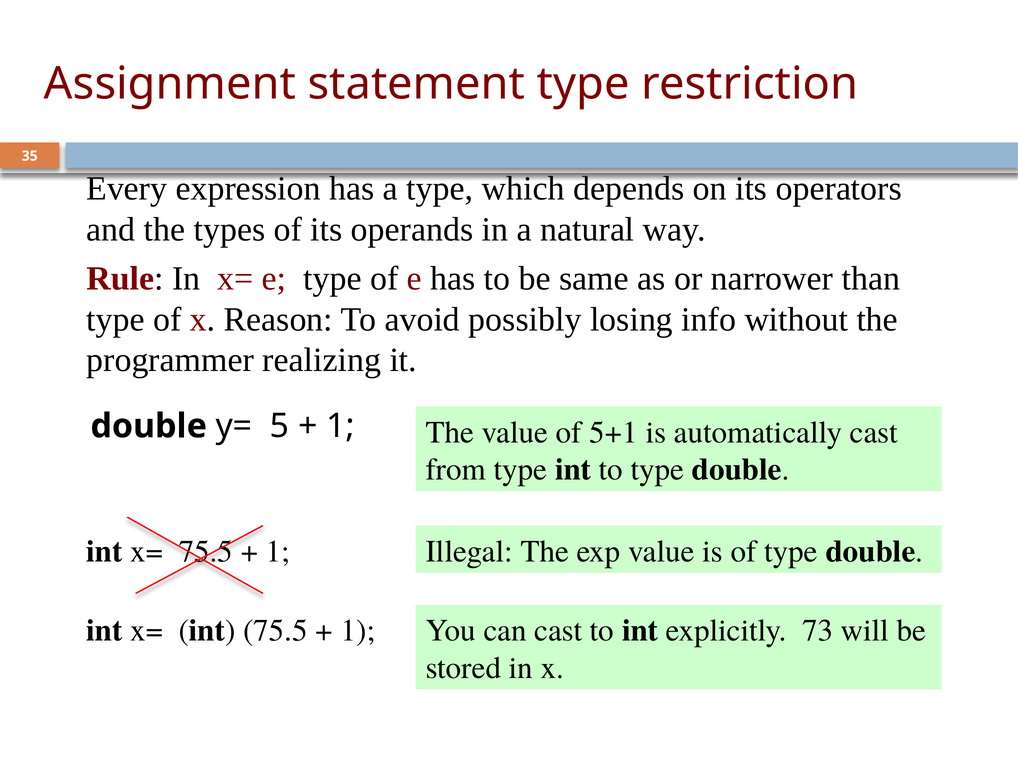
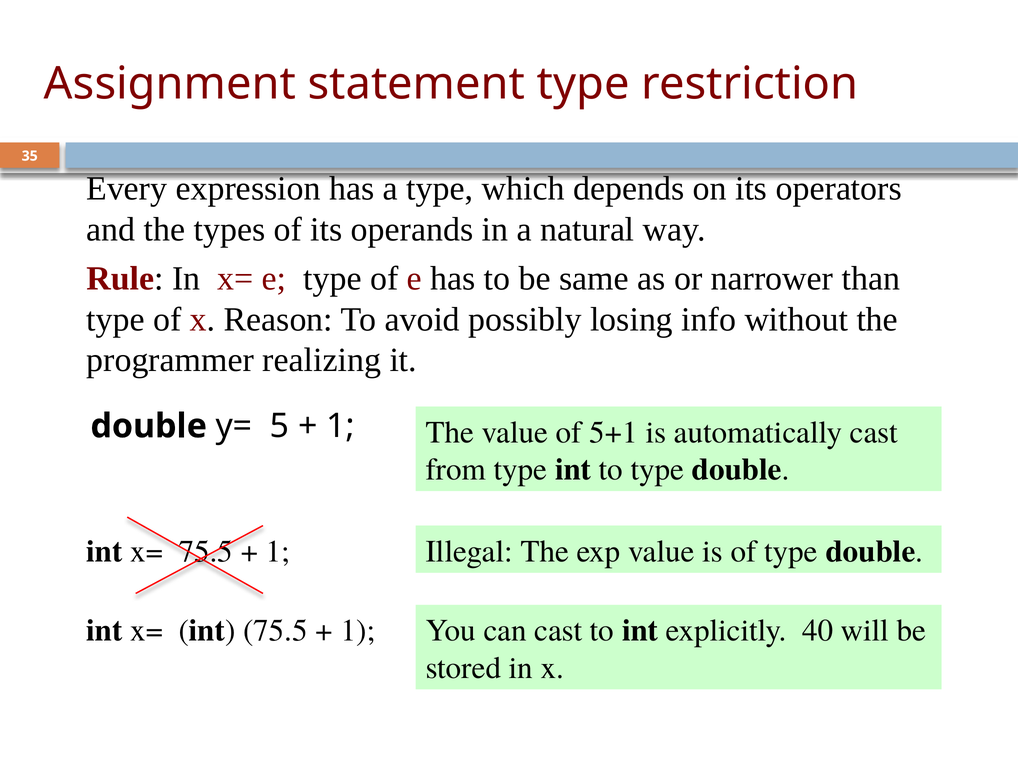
73: 73 -> 40 (818, 631)
